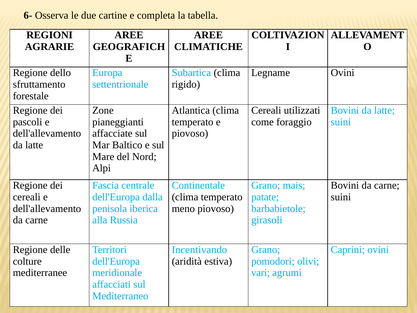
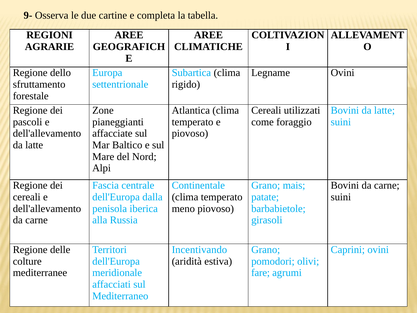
6-: 6- -> 9- (28, 16)
vari: vari -> fare (261, 273)
